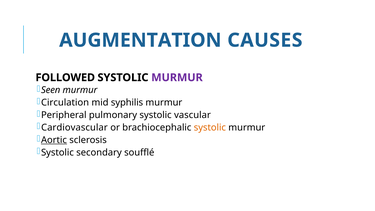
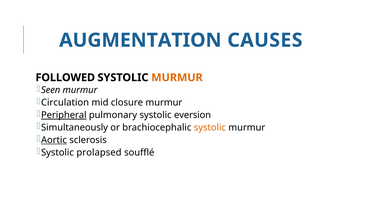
MURMUR colour: purple -> orange (177, 78)
syphilis: syphilis -> closure (127, 103)
Peripheral underline: none -> present (64, 115)
vascular: vascular -> eversion (193, 115)
Cardiovascular: Cardiovascular -> Simultaneously (75, 127)
secondary: secondary -> prolapsed (99, 152)
